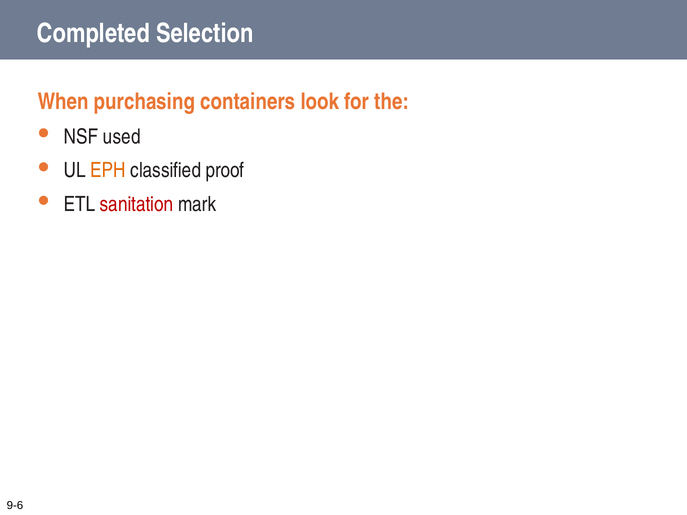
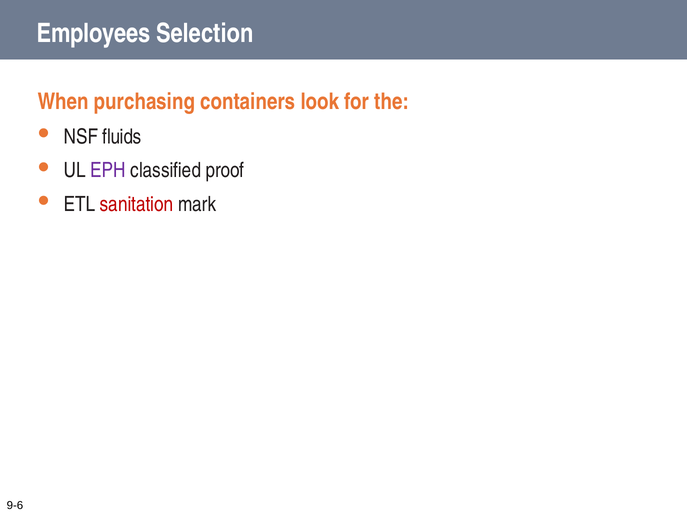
Completed: Completed -> Employees (94, 33)
used: used -> fluids (122, 137)
EPH colour: orange -> purple (108, 170)
